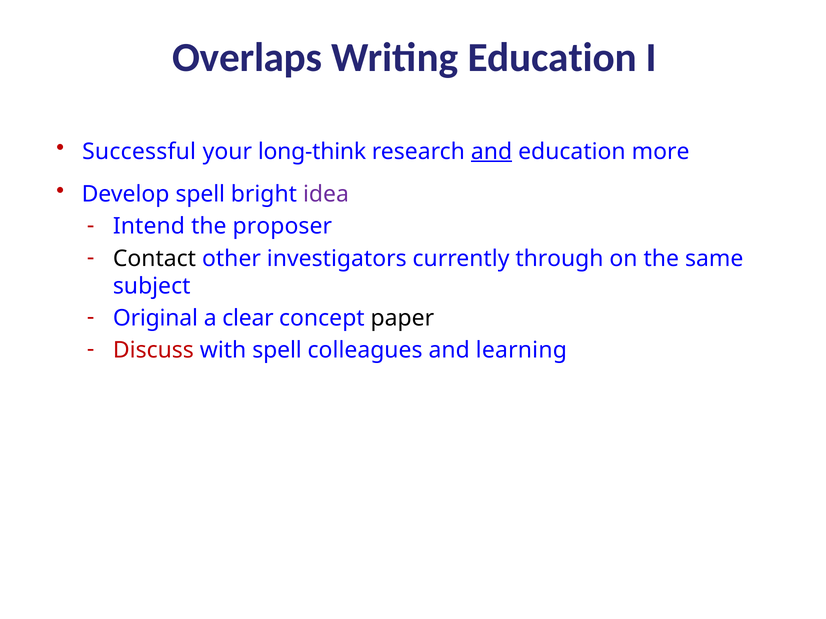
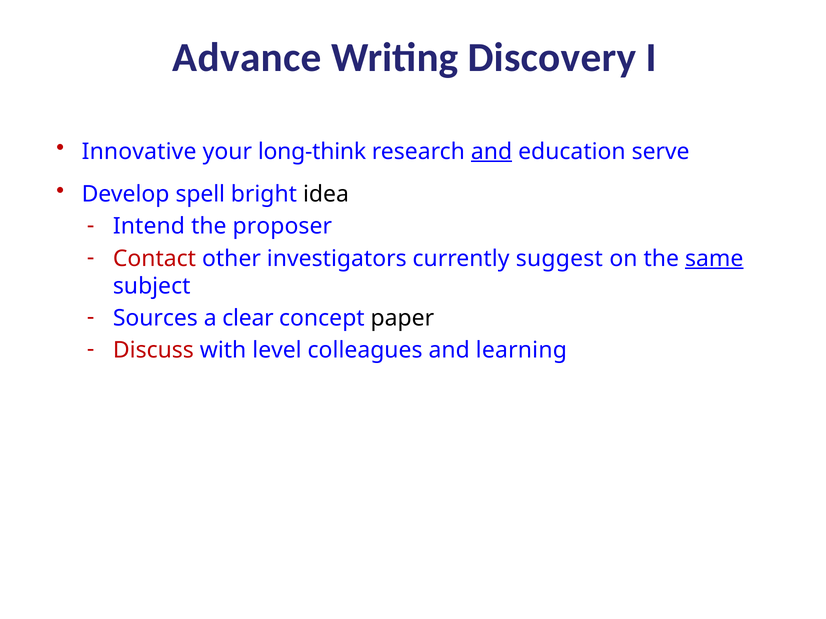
Overlaps: Overlaps -> Advance (247, 57)
Writing Education: Education -> Discovery (552, 57)
Successful: Successful -> Innovative (139, 152)
more: more -> serve (661, 152)
idea colour: purple -> black (326, 194)
Contact colour: black -> red (154, 259)
through: through -> suggest (559, 259)
same underline: none -> present (714, 259)
Original: Original -> Sources (155, 318)
with spell: spell -> level (277, 350)
